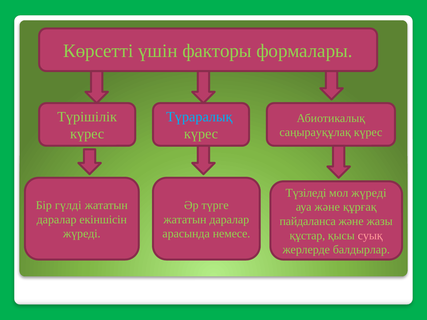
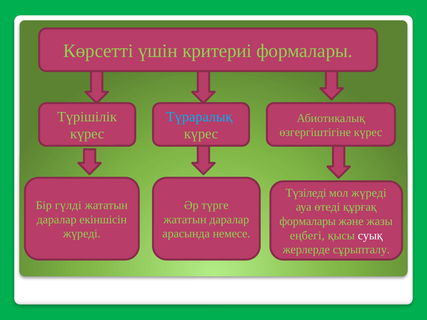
факторы: факторы -> критериі (217, 51)
саңырауқұлақ: саңырауқұлақ -> өзгергіштігіне (315, 132)
ауа және: және -> өтеді (327, 207)
пайдаланса: пайдаланса -> формалары (308, 221)
құстар: құстар -> еңбегі (307, 236)
суық colour: pink -> white (370, 236)
балдырлар: балдырлар -> сұрыпталу (361, 250)
